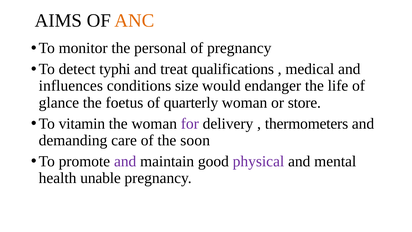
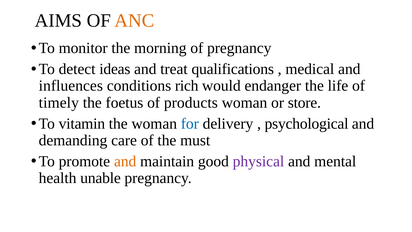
personal: personal -> morning (160, 48)
typhi: typhi -> ideas (115, 69)
size: size -> rich (187, 86)
glance: glance -> timely (59, 102)
quarterly: quarterly -> products (191, 102)
for colour: purple -> blue (190, 123)
thermometers: thermometers -> psychological (307, 123)
soon: soon -> must (195, 140)
and colour: purple -> orange (125, 161)
